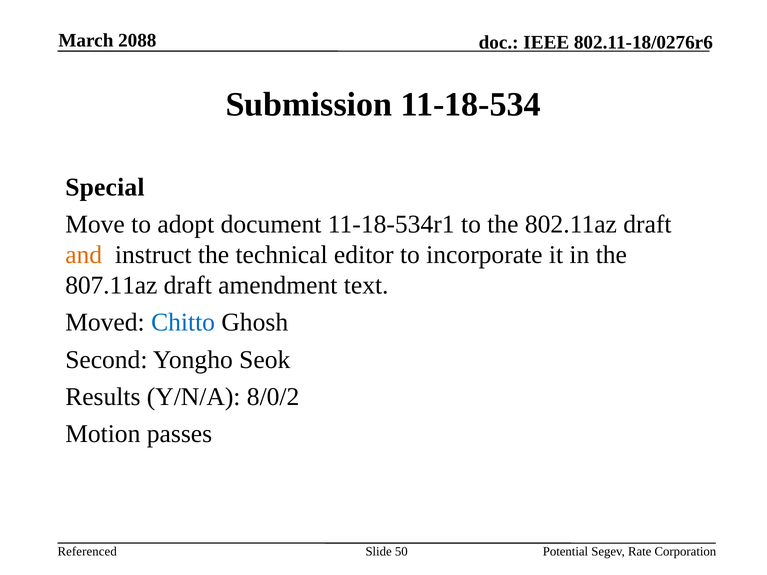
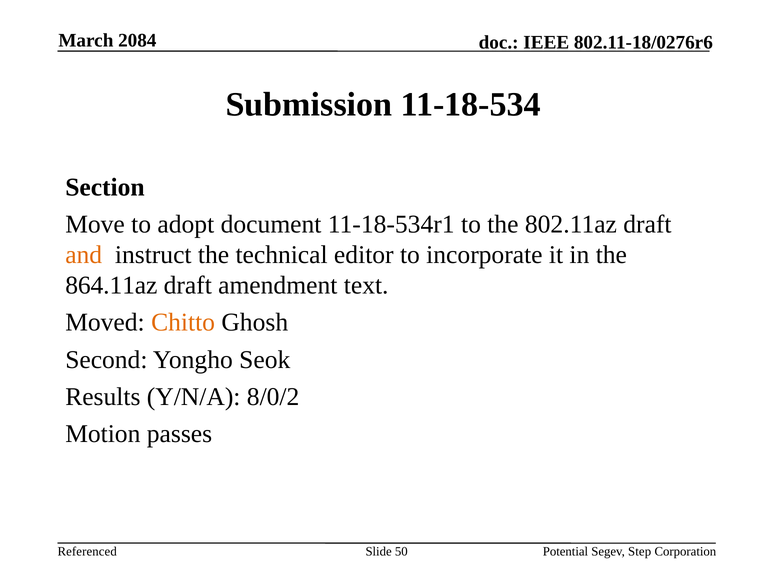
2088: 2088 -> 2084 (137, 41)
Special: Special -> Section (105, 187)
807.11az: 807.11az -> 864.11az (111, 286)
Chitto colour: blue -> orange (183, 323)
Rate: Rate -> Step (640, 552)
